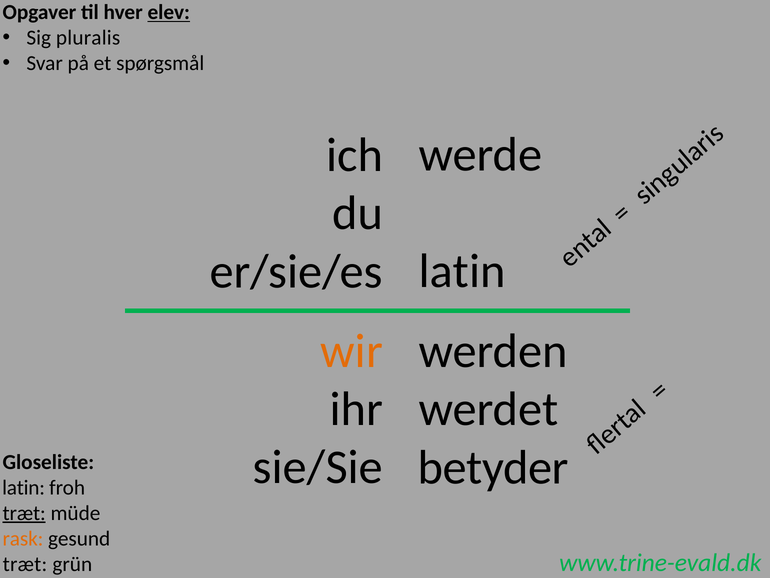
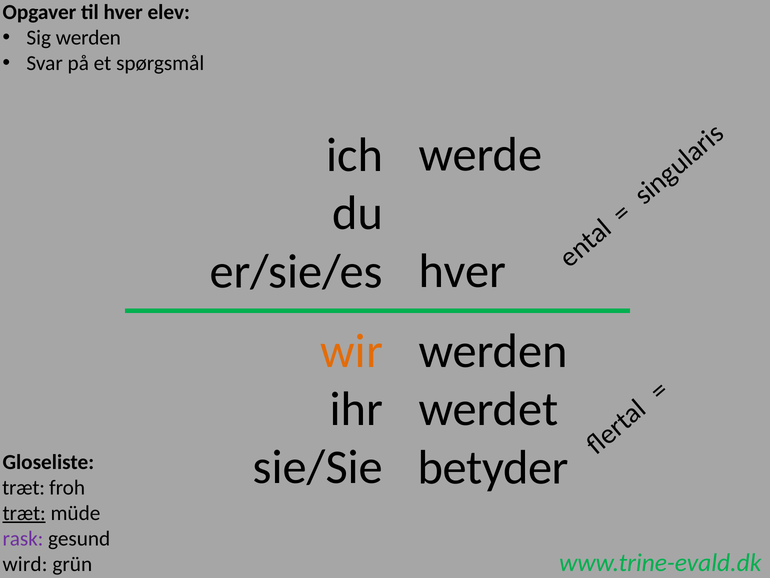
elev underline: present -> none (169, 12)
Sig pluralis: pluralis -> werden (88, 38)
latin: latin -> hver (462, 271)
latin: latin -> træt (24, 487)
rask colour: orange -> purple (23, 538)
træt: træt -> wird (25, 564)
